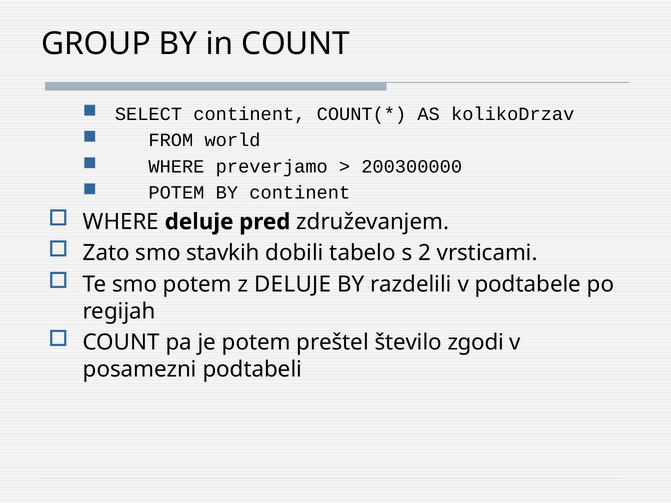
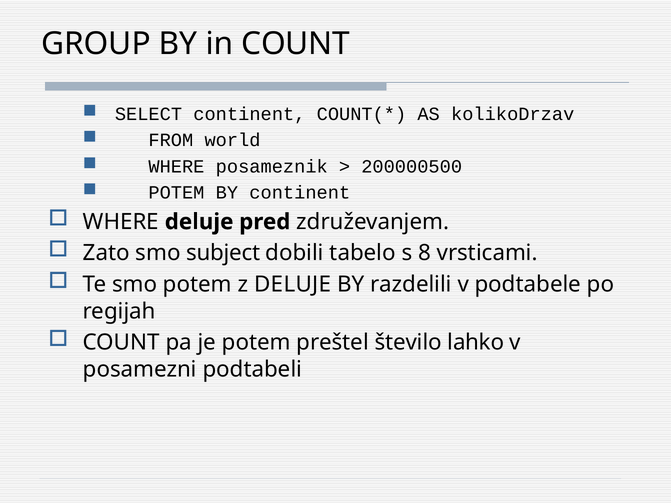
preverjamo: preverjamo -> posameznik (272, 166)
200300000: 200300000 -> 200000500 (412, 166)
stavkih: stavkih -> subject (223, 253)
2: 2 -> 8 (425, 253)
zgodi: zgodi -> lahko (476, 343)
